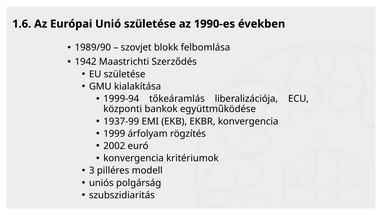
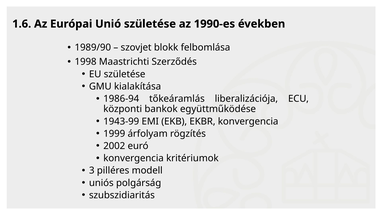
1942: 1942 -> 1998 (86, 62)
1999-94: 1999-94 -> 1986-94 (121, 99)
1937-99: 1937-99 -> 1943-99 (121, 121)
